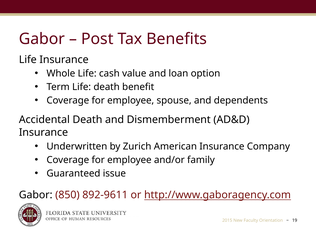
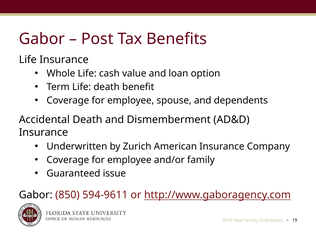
892-9611: 892-9611 -> 594-9611 (105, 195)
